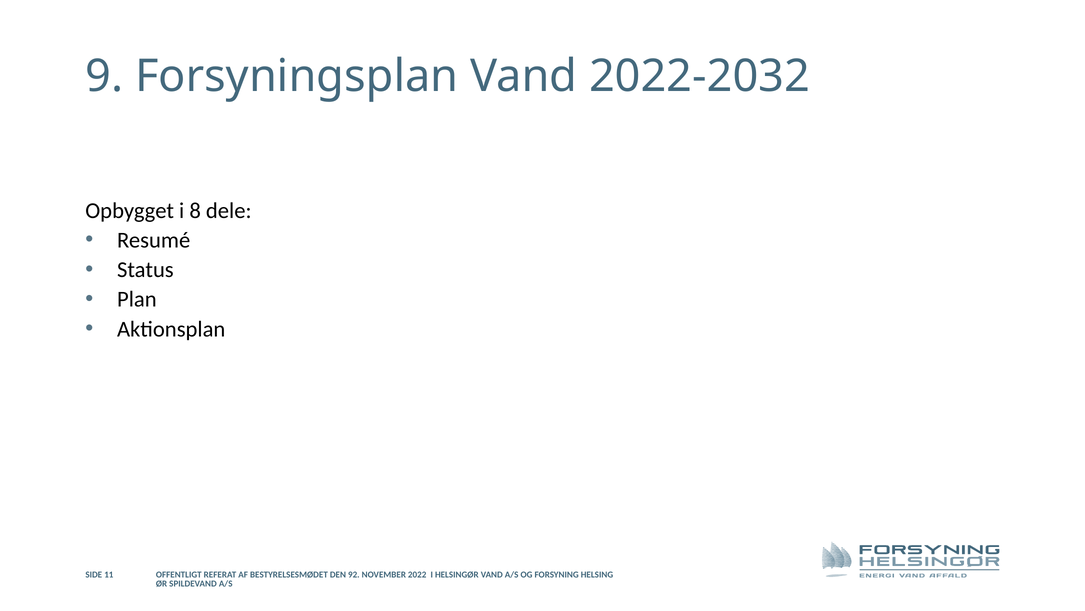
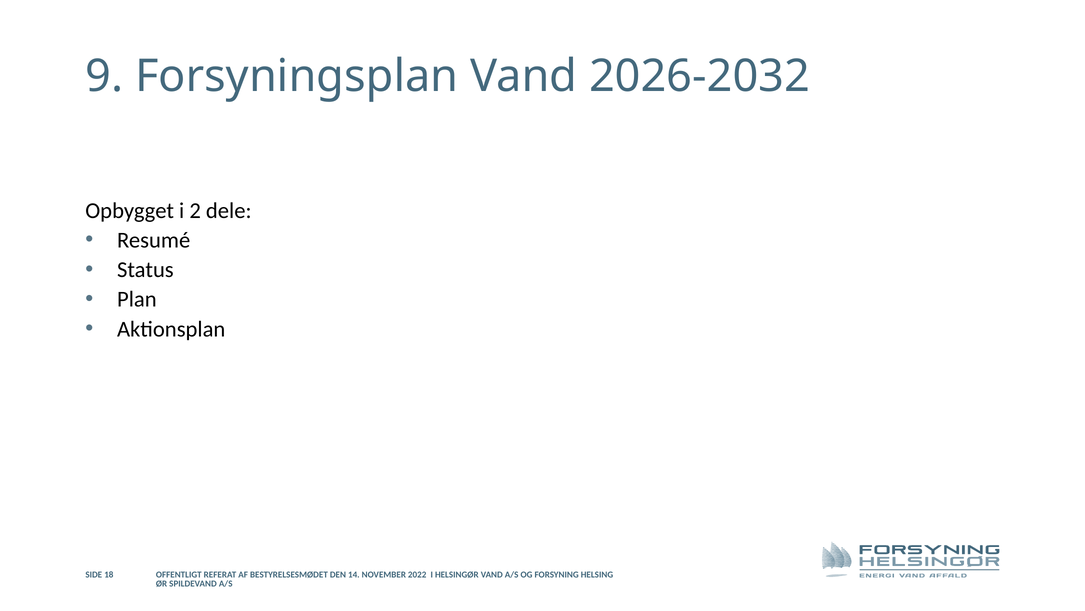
2022-2032: 2022-2032 -> 2026-2032 (700, 76)
8: 8 -> 2 (195, 210)
11: 11 -> 18 (109, 574)
92: 92 -> 14 (354, 574)
